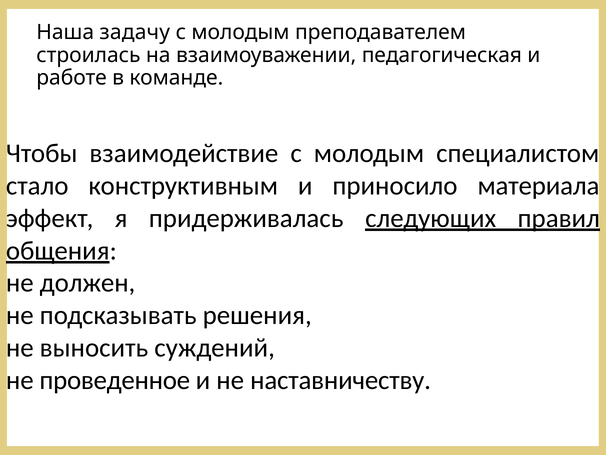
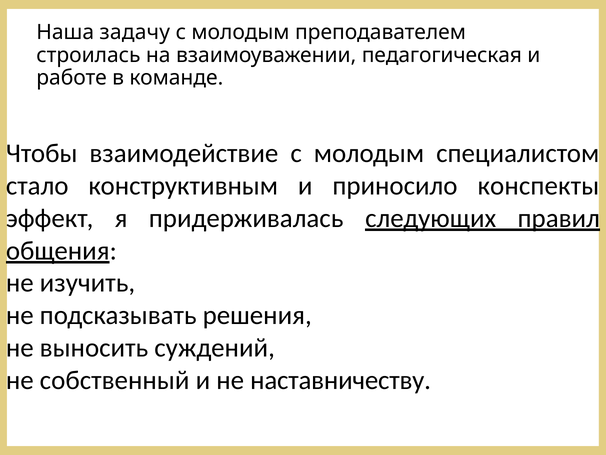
материала: материала -> конспекты (538, 186)
должен: должен -> изучить (87, 283)
проведенное: проведенное -> собственный (115, 380)
